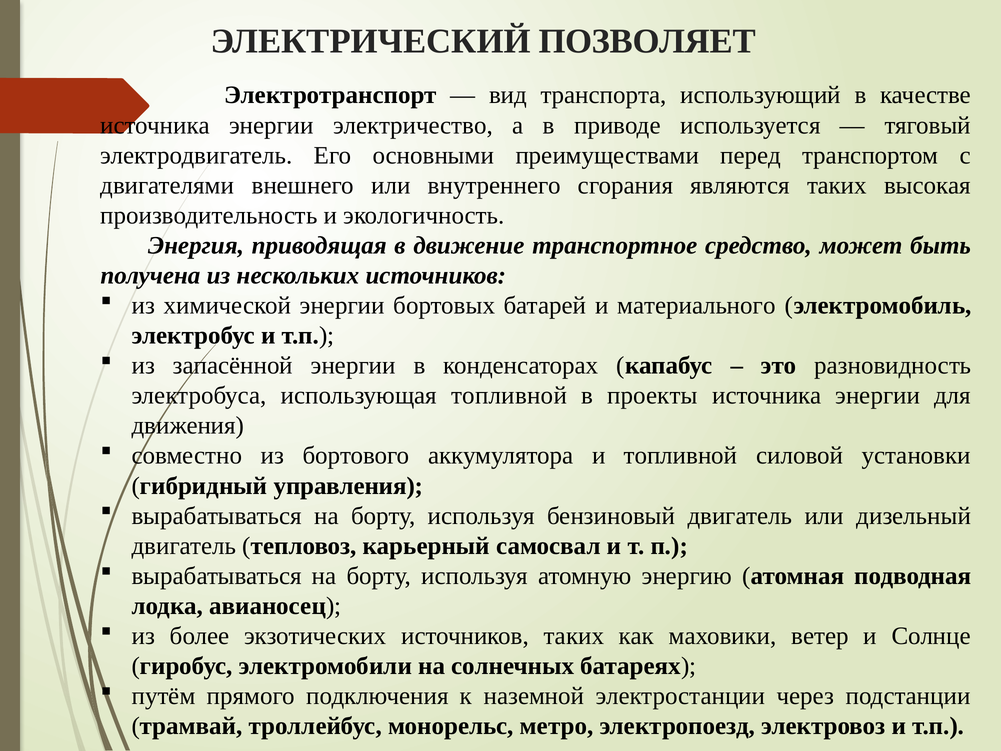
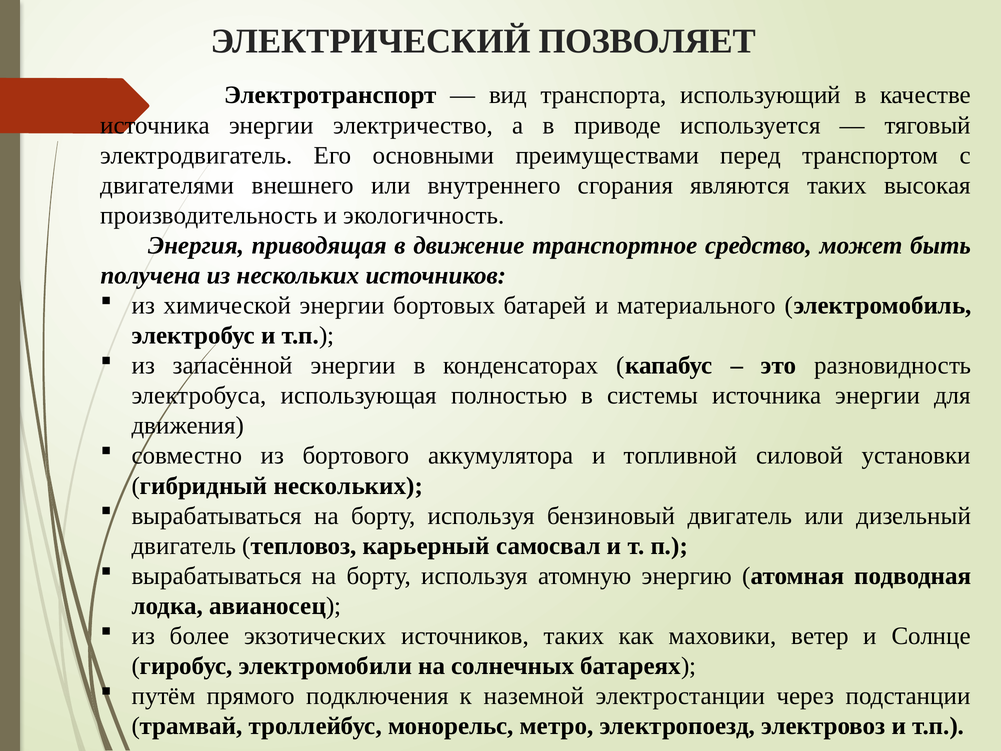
использующая топливной: топливной -> полностью (509, 395)
проекты: проекты -> системы (653, 395)
гибридный управления: управления -> нескольких (348, 486)
